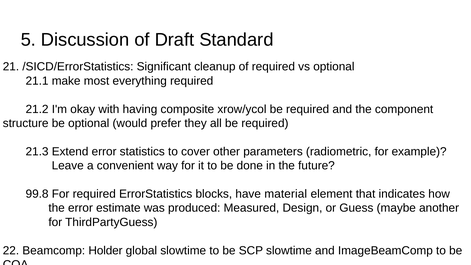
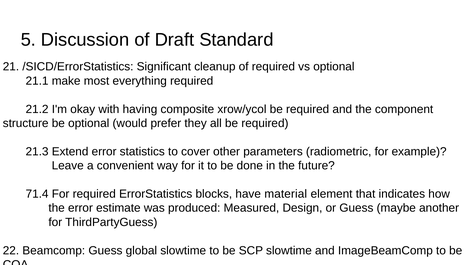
99.8: 99.8 -> 71.4 (37, 194)
Beamcomp Holder: Holder -> Guess (105, 250)
